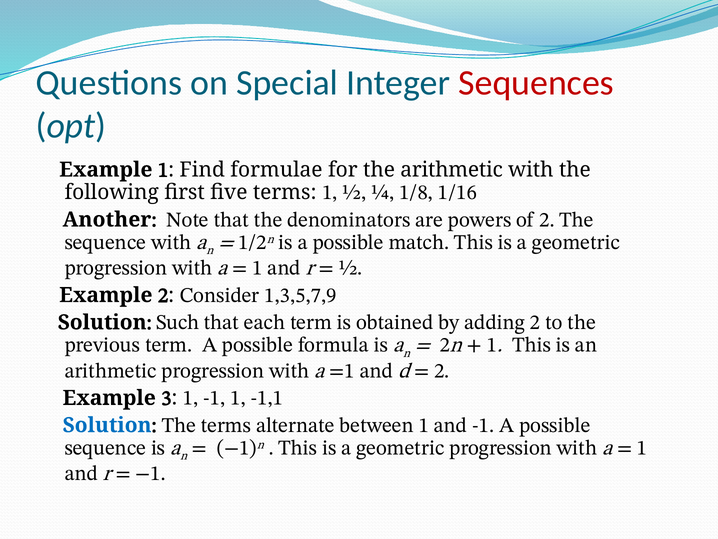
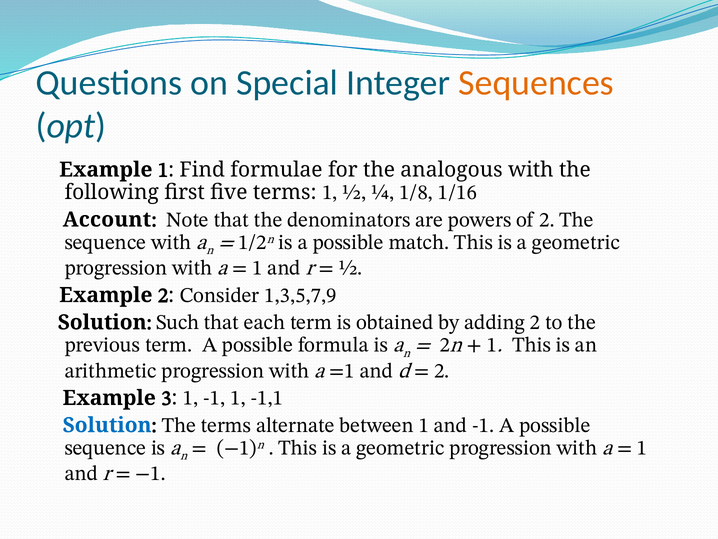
Sequences colour: red -> orange (536, 83)
the arithmetic: arithmetic -> analogous (452, 170)
Another: Another -> Account (107, 219)
